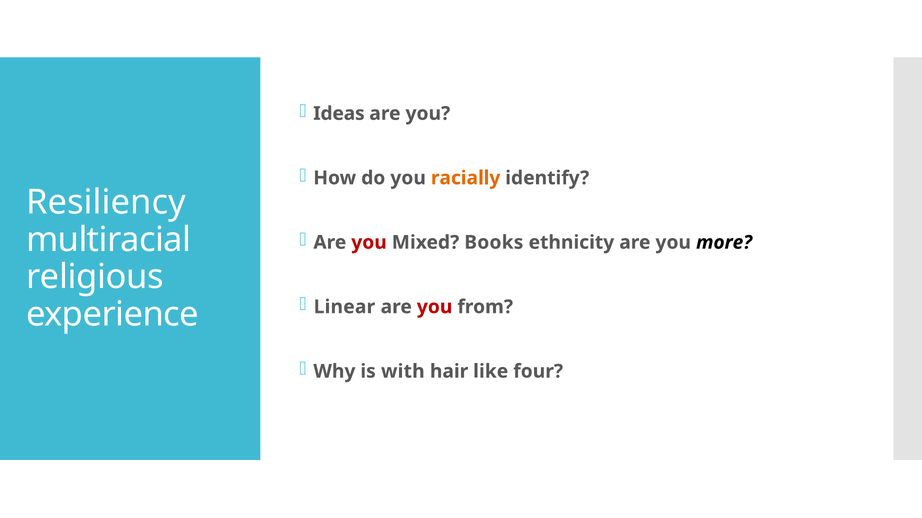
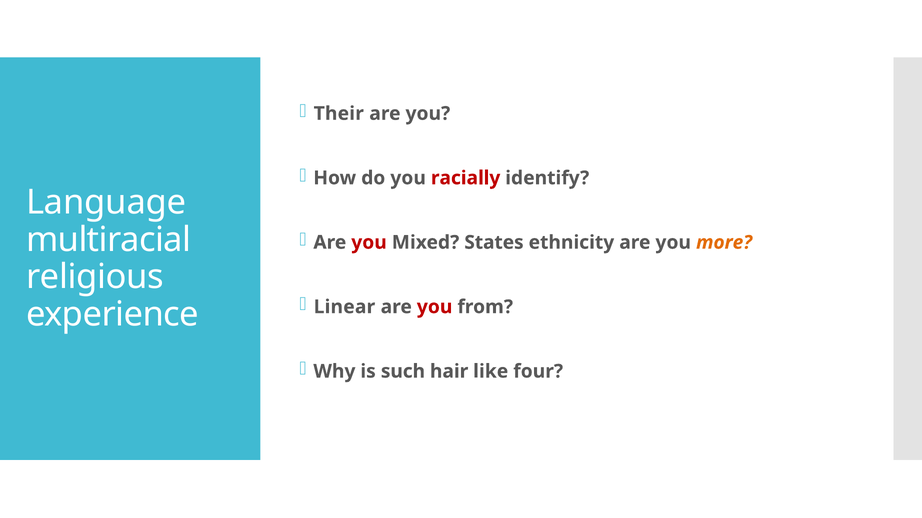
Ideas: Ideas -> Their (339, 114)
racially colour: orange -> red (466, 178)
Resiliency: Resiliency -> Language (106, 203)
Books: Books -> States (494, 243)
more colour: black -> orange (724, 243)
with: with -> such (403, 372)
